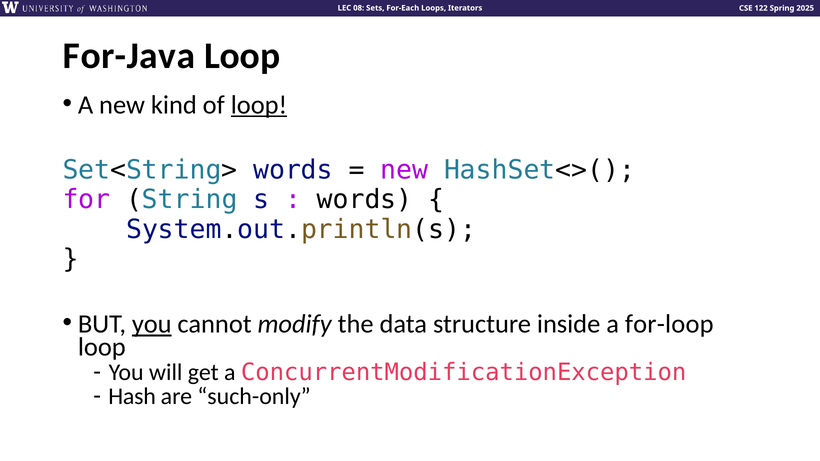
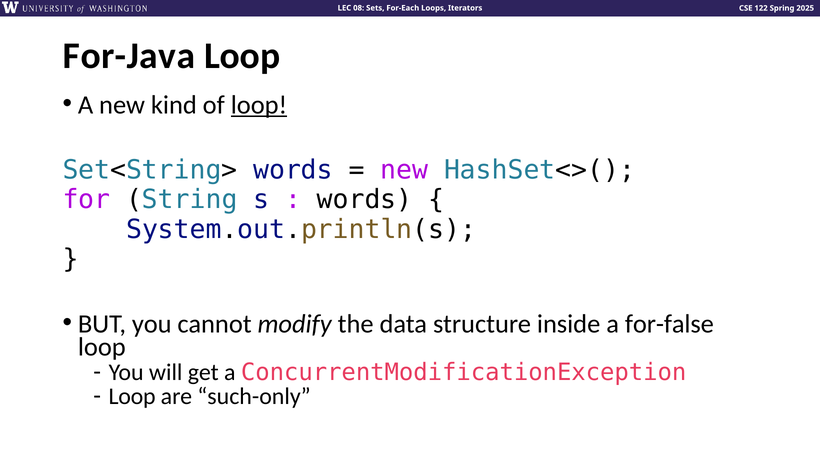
you underline: present -> none (152, 324)
for-loop: for-loop -> for-false (669, 324)
Hash: Hash -> Loop (132, 397)
